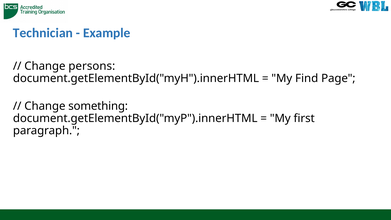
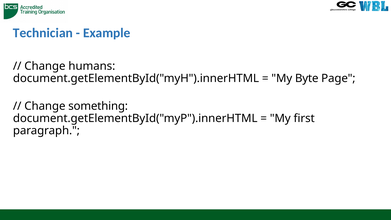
persons: persons -> humans (92, 66)
Find: Find -> Byte (307, 78)
